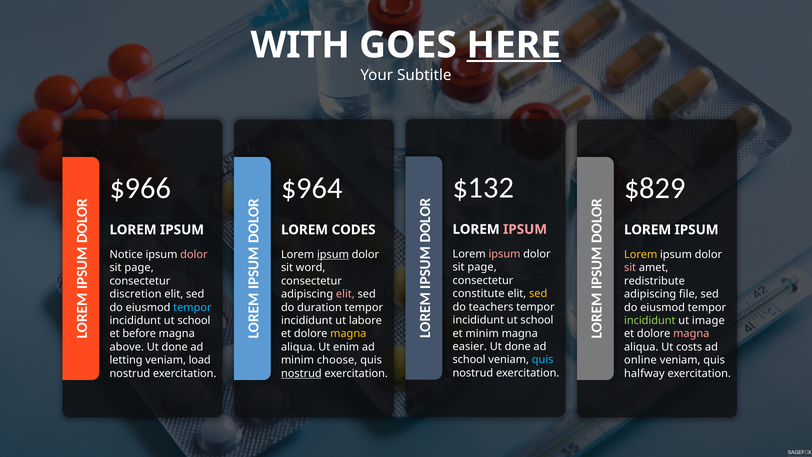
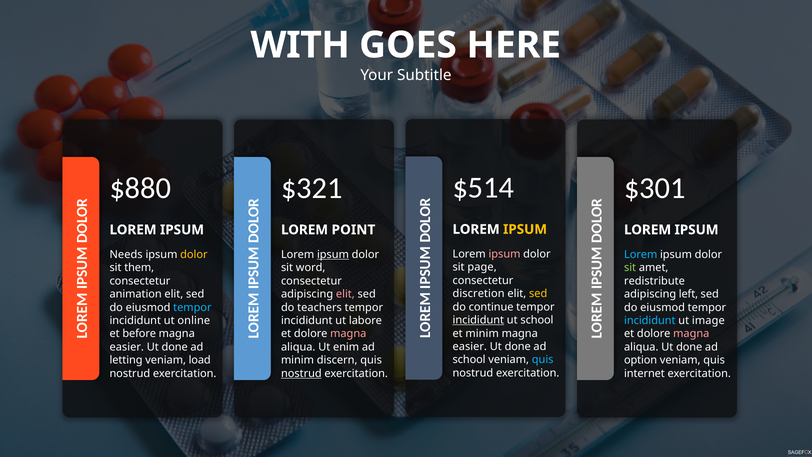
HERE underline: present -> none (514, 45)
$132: $132 -> $514 (483, 188)
$966: $966 -> $880 (140, 188)
$964: $964 -> $321 (312, 188)
$829: $829 -> $301 (655, 188)
IPSUM colour: pink -> yellow (525, 229)
CODES: CODES -> POINT (353, 230)
Notice: Notice -> Needs (126, 254)
dolor colour: pink -> yellow (194, 254)
Lorem colour: yellow -> light blue (641, 254)
page: page -> them (139, 268)
sit colour: pink -> light green (630, 268)
constitute: constitute -> discretion (479, 294)
discretion: discretion -> animation (136, 294)
file: file -> left (688, 294)
teachers: teachers -> continue (491, 307)
duration: duration -> teachers (320, 307)
incididunt underline: none -> present (478, 320)
school: school -> online (194, 320)
incididunt colour: light green -> light blue (650, 320)
magna colour: yellow -> pink (348, 334)
above: above -> easier (127, 347)
aliqua Ut costs: costs -> done (689, 347)
choose: choose -> discern (337, 360)
online: online -> option (641, 360)
halfway: halfway -> internet (644, 373)
